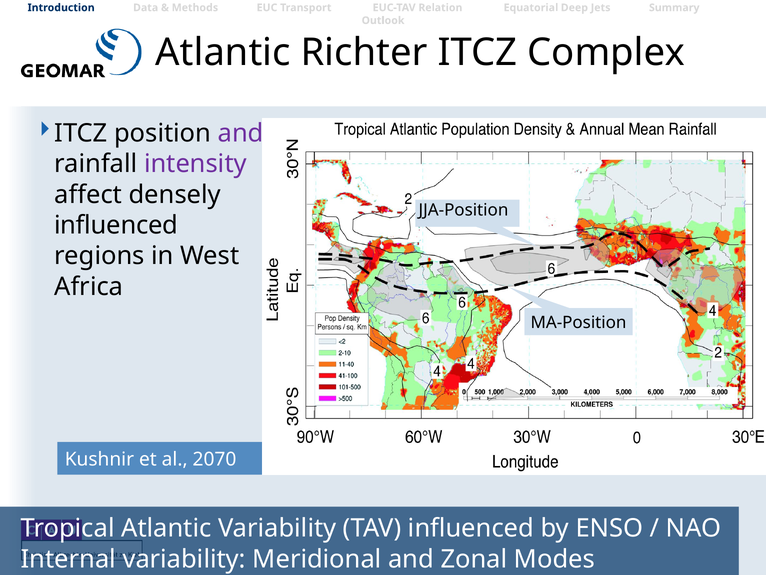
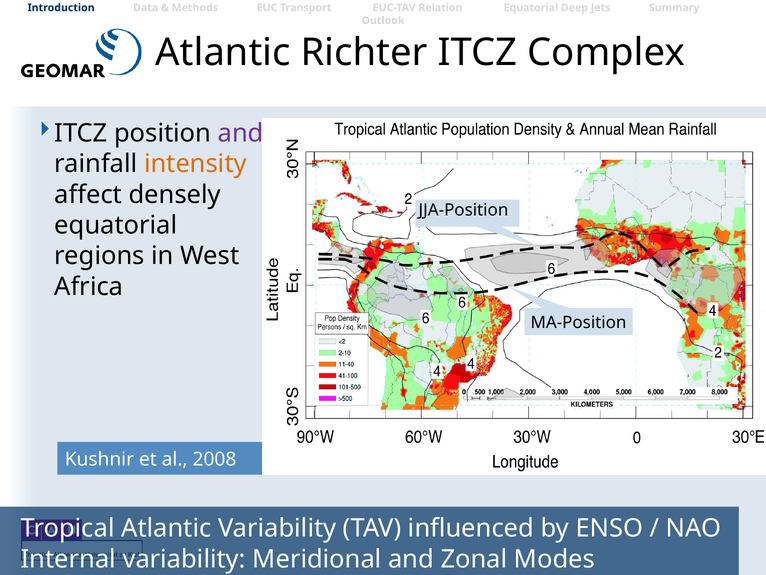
intensity colour: purple -> orange (195, 164)
influenced: influenced -> equatorial (116, 225)
2070: 2070 -> 2008 (214, 459)
